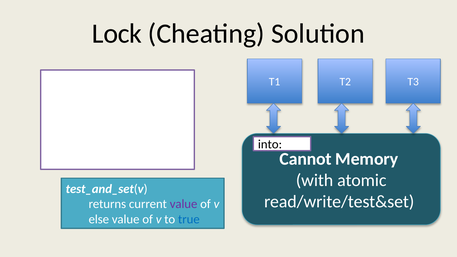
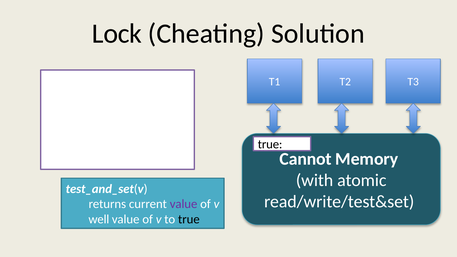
into: into -> true (270, 144)
else: else -> well (99, 219)
true colour: blue -> black (189, 219)
